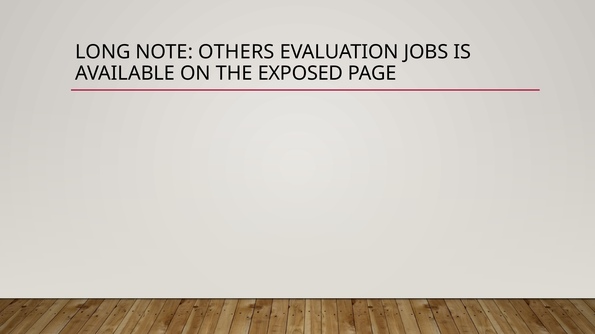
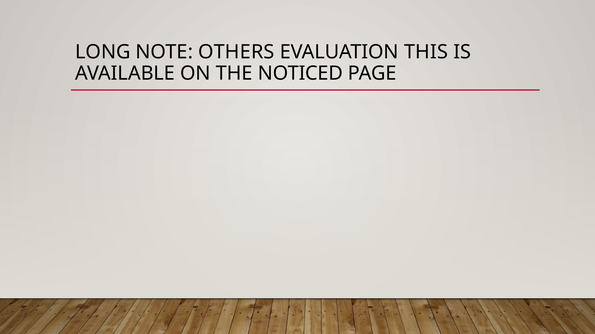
JOBS: JOBS -> THIS (426, 52)
EXPOSED: EXPOSED -> NOTICED (300, 74)
